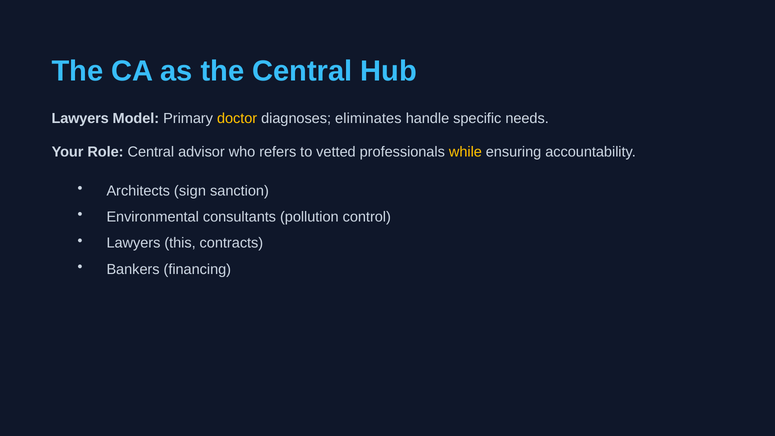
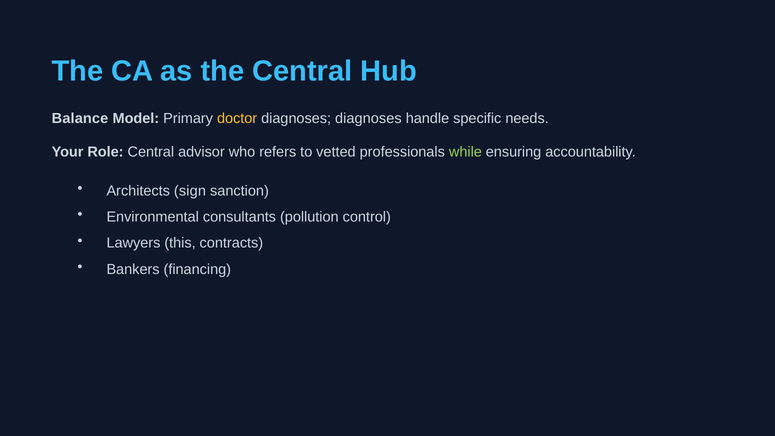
Lawyers: Lawyers -> Balance (80, 119)
diagnoses eliminates: eliminates -> diagnoses (368, 119)
while colour: yellow -> light green (465, 152)
